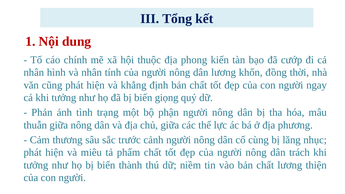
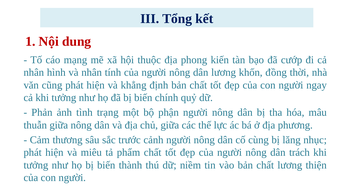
chính: chính -> mạng (75, 60)
giọng: giọng -> chính (167, 98)
